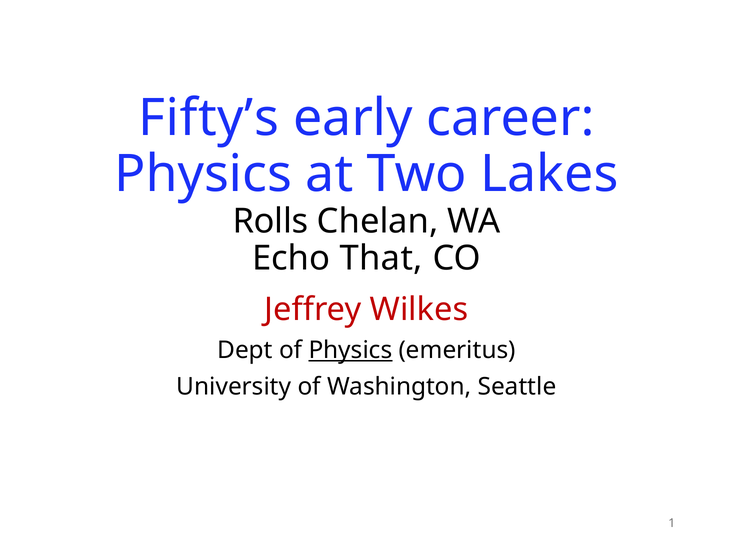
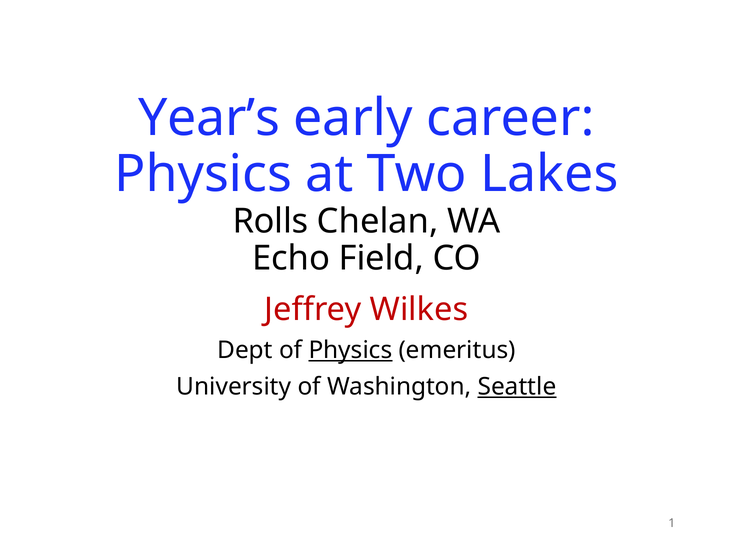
Fifty’s: Fifty’s -> Year’s (209, 119)
That: That -> Field (381, 259)
Seattle underline: none -> present (517, 387)
